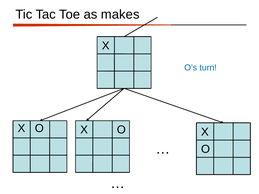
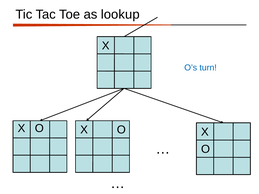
makes: makes -> lookup (120, 14)
